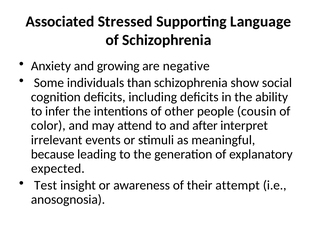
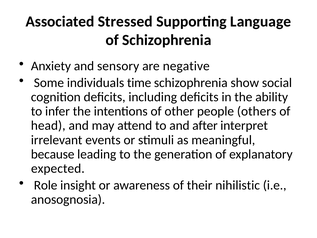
growing: growing -> sensory (118, 66)
than: than -> time (139, 83)
cousin: cousin -> others (257, 111)
color: color -> head (48, 126)
Test: Test -> Role (46, 185)
attempt: attempt -> nihilistic (238, 185)
